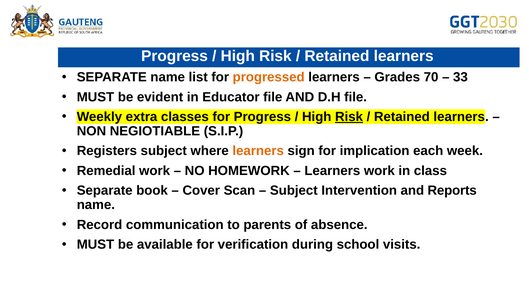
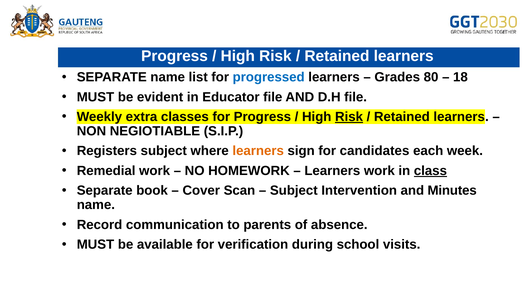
progressed colour: orange -> blue (269, 77)
70: 70 -> 80 (431, 77)
33: 33 -> 18 (460, 77)
implication: implication -> candidates (375, 151)
class underline: none -> present (430, 170)
Reports: Reports -> Minutes (452, 190)
